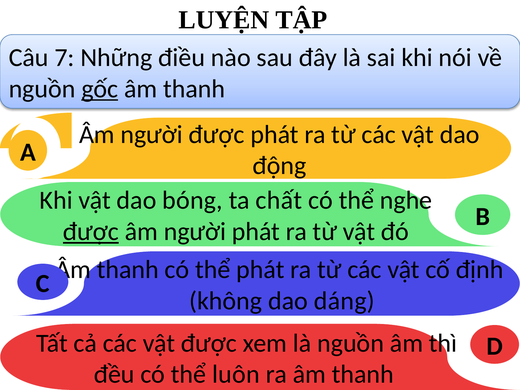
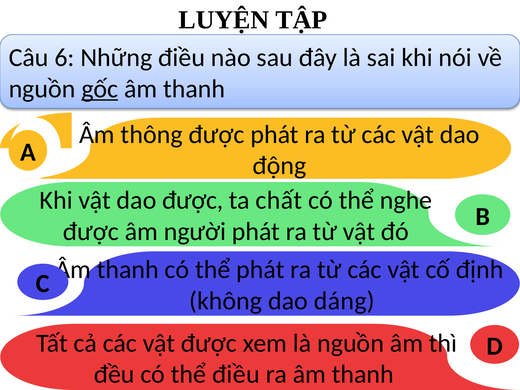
7: 7 -> 6 (65, 58)
người: người -> thông (152, 134)
dao bóng: bóng -> được (193, 200)
được underline: present -> none (91, 232)
thể luôn: luôn -> điều (236, 374)
